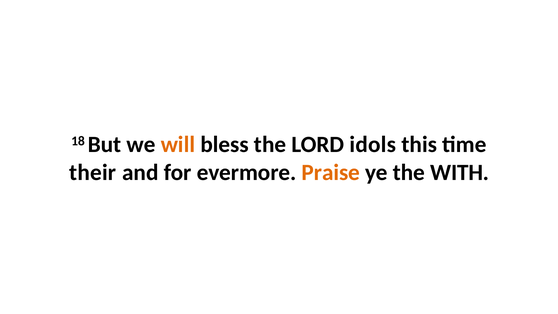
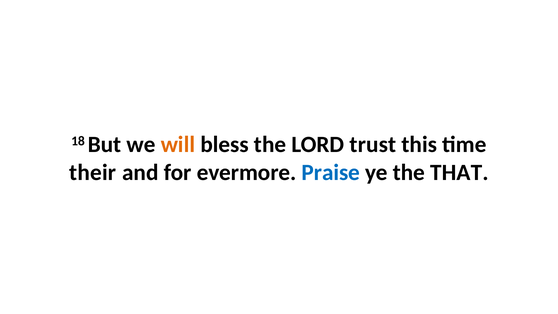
idols: idols -> trust (373, 145)
Praise colour: orange -> blue (331, 172)
WITH: WITH -> THAT (459, 172)
